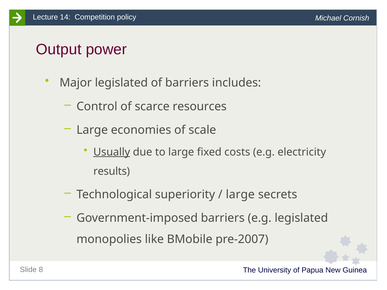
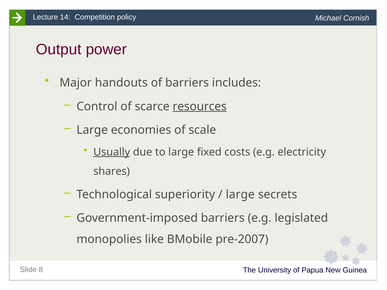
Major legislated: legislated -> handouts (121, 83)
resources underline: none -> present (200, 106)
results: results -> shares (112, 171)
